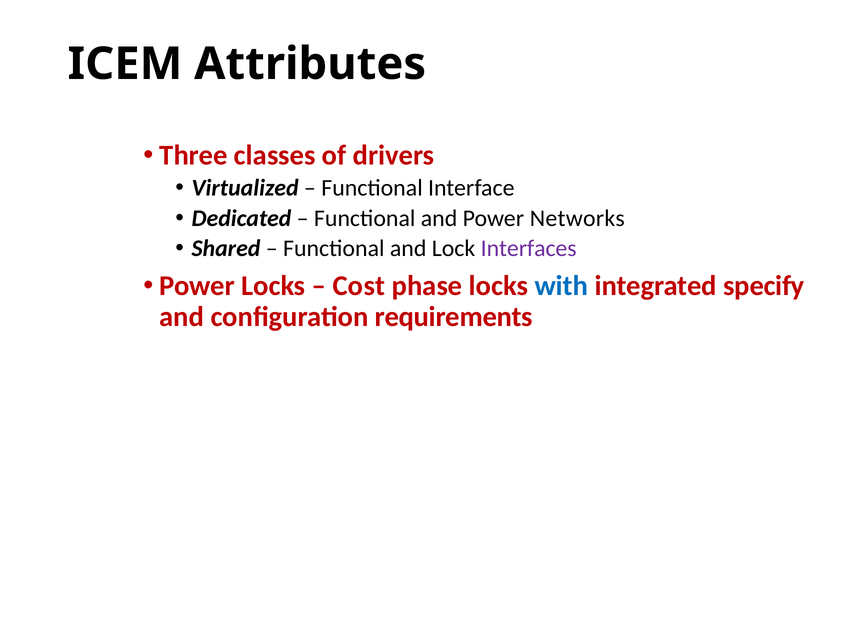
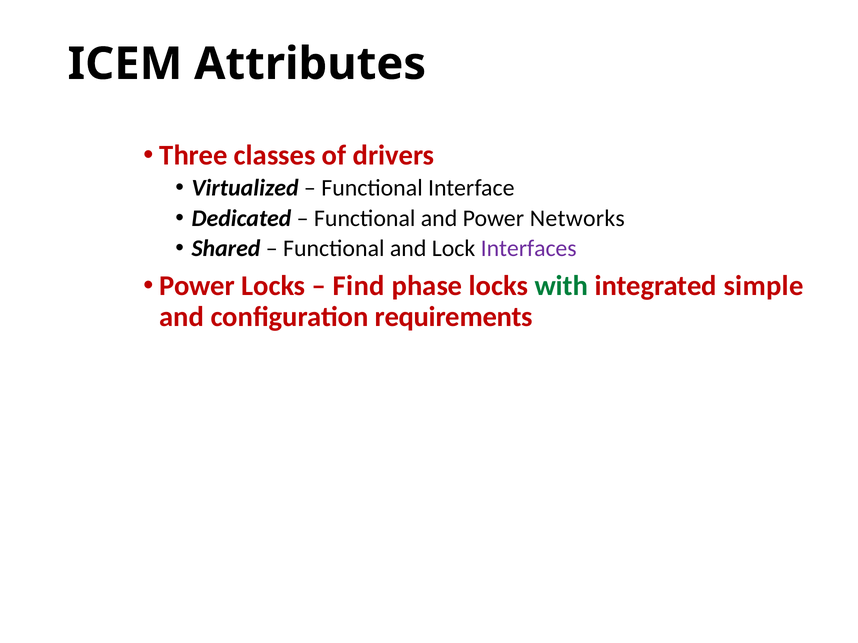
Cost: Cost -> Find (359, 286)
with colour: blue -> green (561, 286)
specify: specify -> simple (764, 286)
